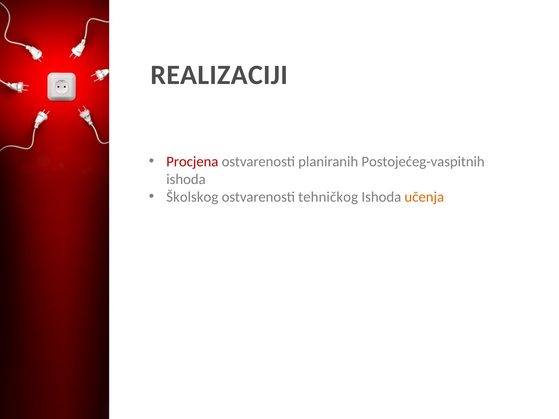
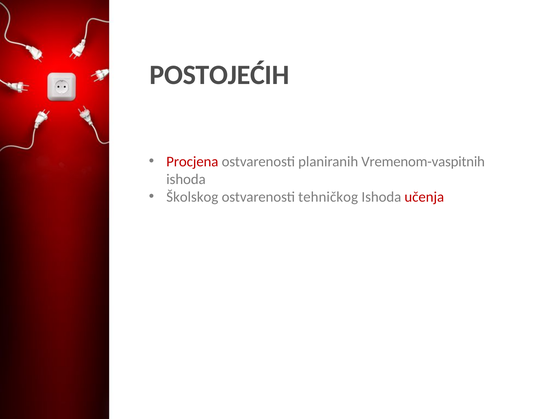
REALIZACIJI: REALIZACIJI -> POSTOJEĆIH (219, 75)
Postojećeg-vaspitnih: Postojećeg-vaspitnih -> Vremenom-vaspitnih (423, 162)
učenja colour: orange -> red (424, 197)
